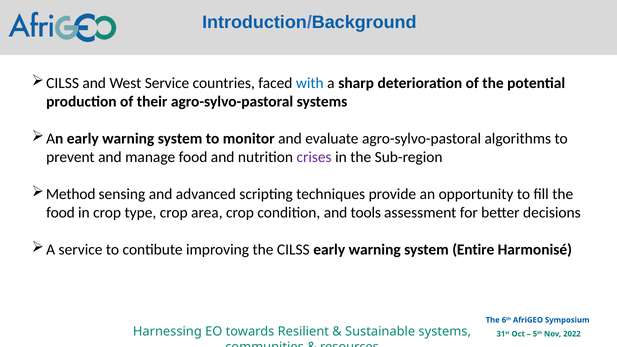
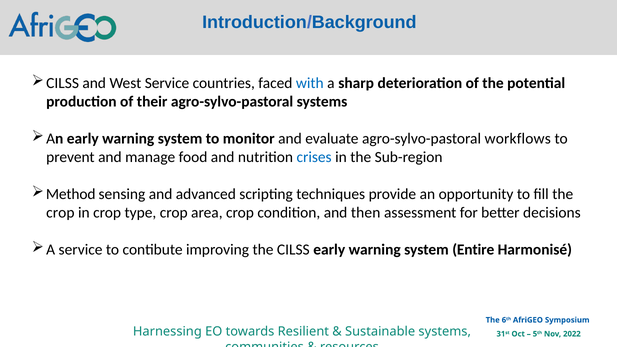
algorithms: algorithms -> workflows (518, 139)
crises colour: purple -> blue (314, 157)
food: food -> crop (60, 213)
tools: tools -> then (366, 213)
